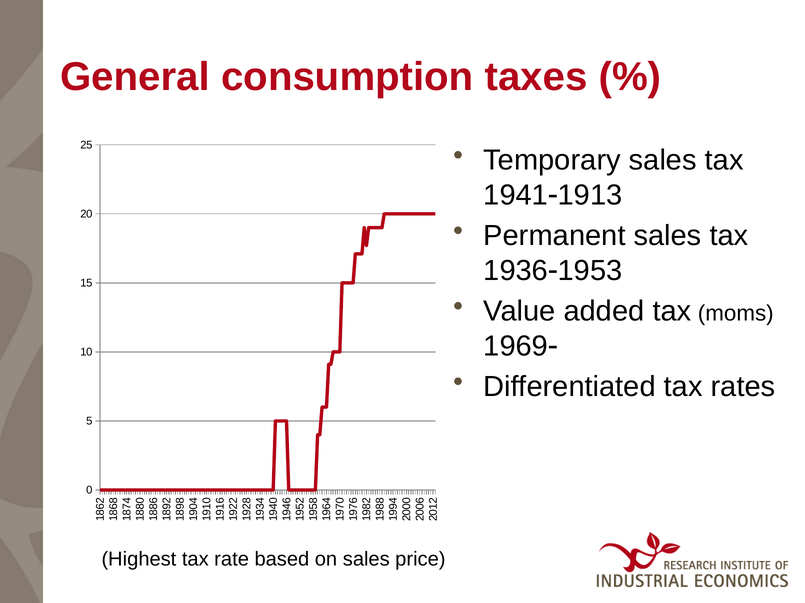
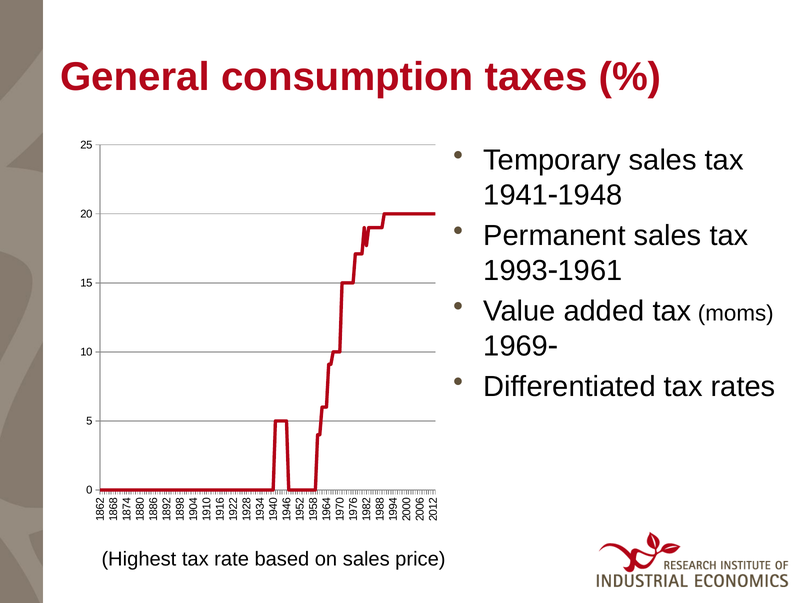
1913: 1913 -> 1948 (590, 195)
1936: 1936 -> 1993 (516, 271)
1953: 1953 -> 1961 (590, 271)
